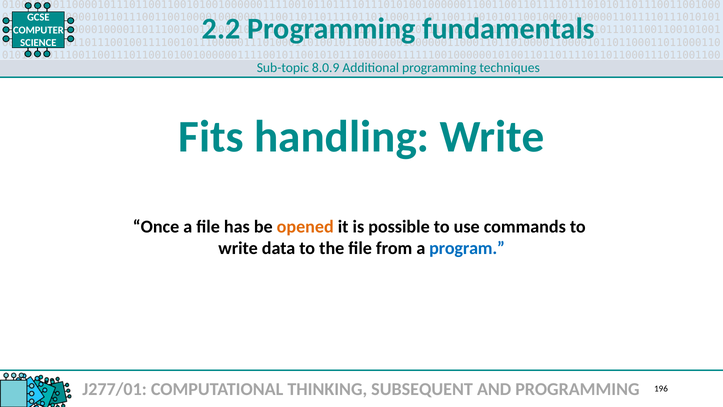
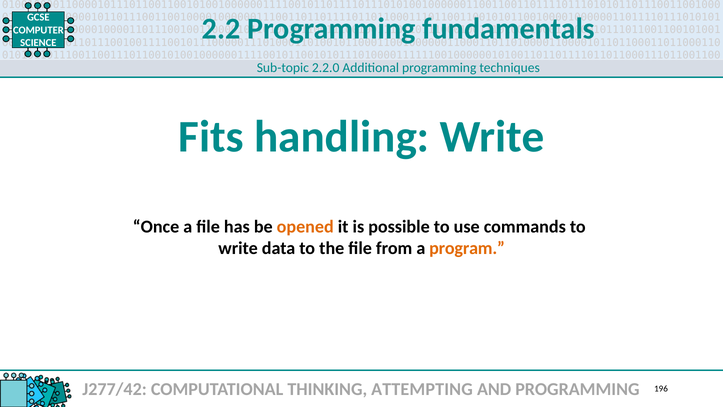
8.0.9: 8.0.9 -> 2.2.0 (326, 68)
program colour: blue -> orange (467, 248)
J277/01: J277/01 -> J277/42 (115, 389)
SUBSEQUENT: SUBSEQUENT -> ATTEMPTING (422, 389)
